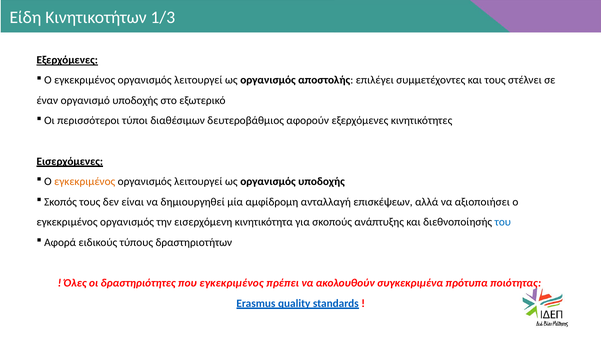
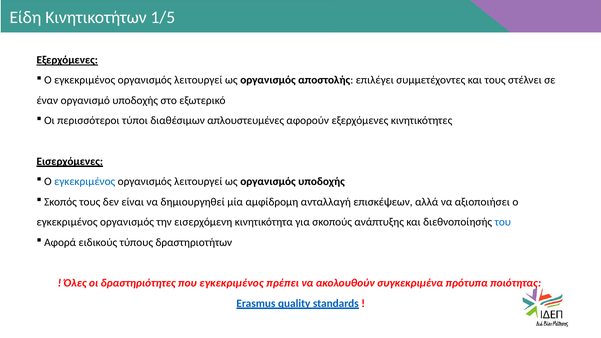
1/3: 1/3 -> 1/5 (163, 18)
δευτεροβάθμιος: δευτεροβάθμιος -> απλουστευμένες (246, 121)
εγκεκριμένος colour: orange -> blue (85, 182)
